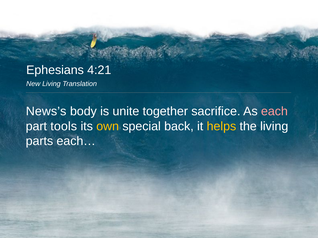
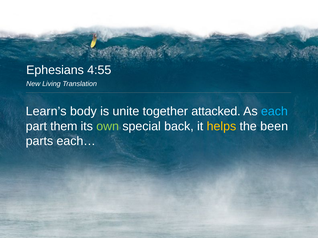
4:21: 4:21 -> 4:55 (99, 70)
News’s: News’s -> Learn’s (46, 112)
sacrifice: sacrifice -> attacked (216, 112)
each colour: pink -> light blue (274, 112)
tools: tools -> them (64, 126)
own colour: yellow -> light green (108, 126)
the living: living -> been (274, 126)
